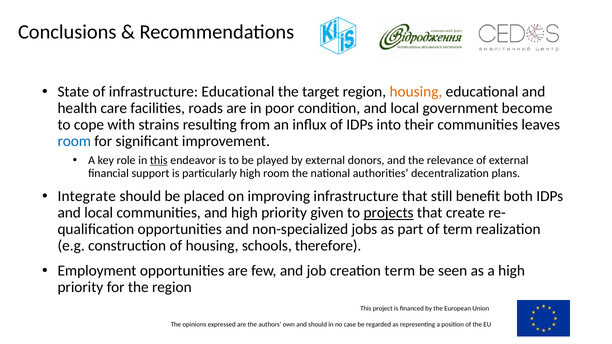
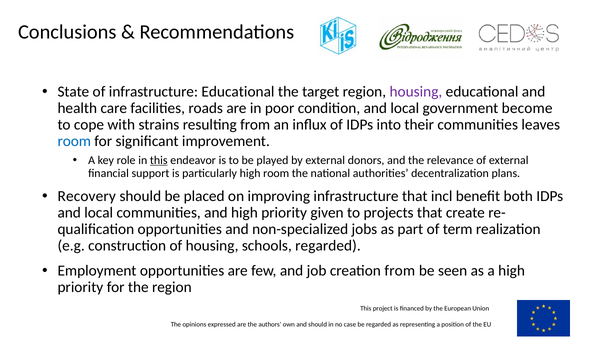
housing colour: orange -> purple (416, 92)
Integrate: Integrate -> Recovery (87, 196)
still: still -> incl (442, 196)
projects underline: present -> none (389, 213)
schools therefore: therefore -> regarded (328, 246)
creation term: term -> from (400, 271)
